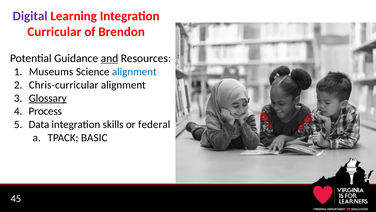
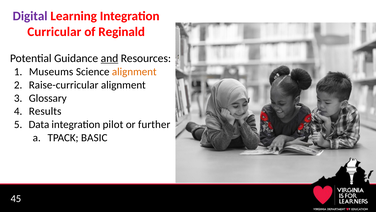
Brendon: Brendon -> Reginald (122, 32)
alignment colour: blue -> orange (134, 72)
Chris-curricular: Chris-curricular -> Raise-curricular (64, 85)
Glossary underline: present -> none (48, 98)
Process: Process -> Results (45, 111)
skills: skills -> pilot (113, 124)
federal: federal -> further (154, 124)
